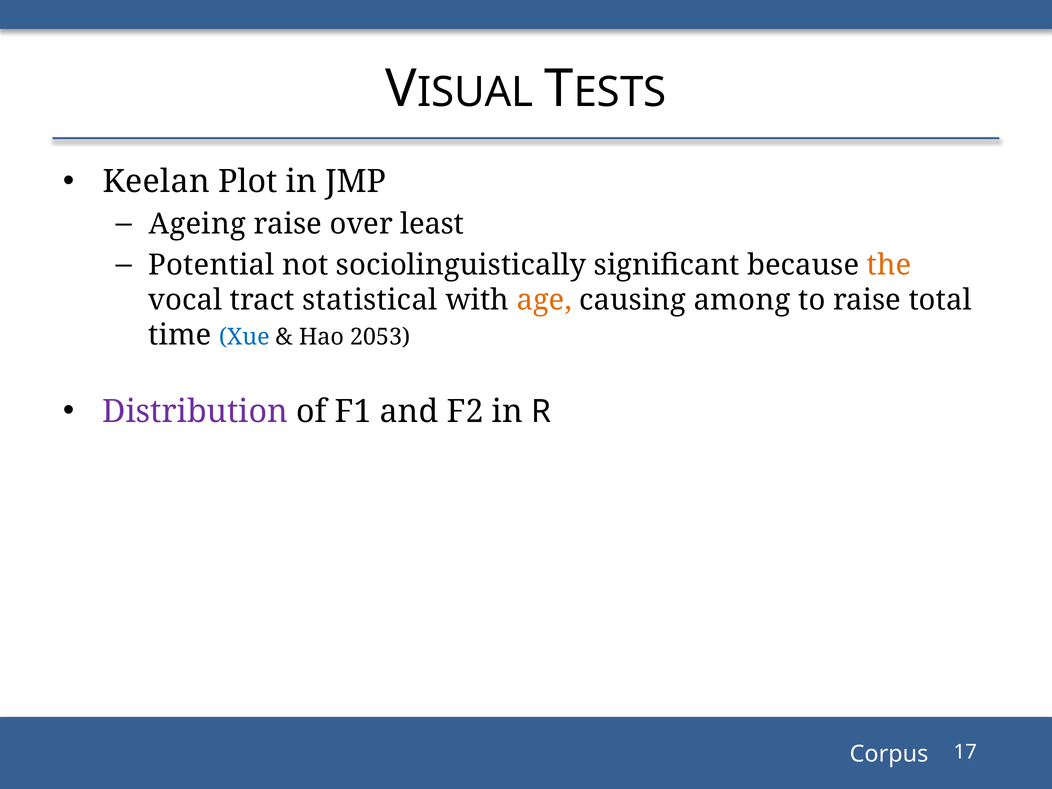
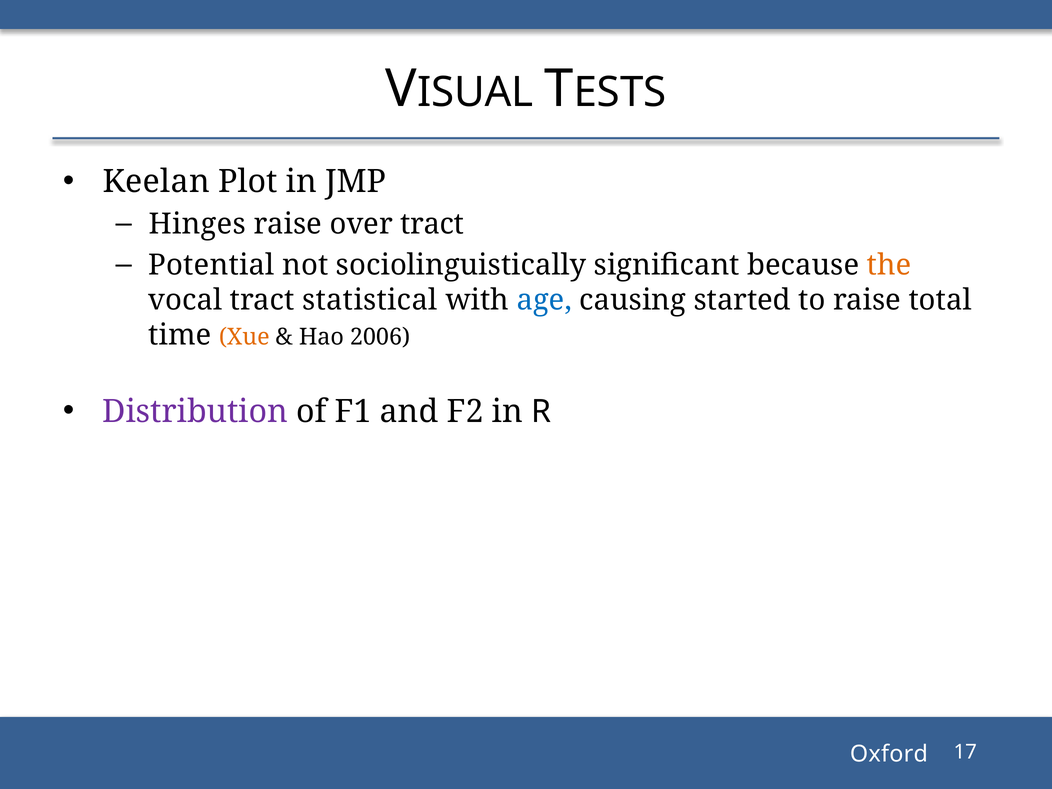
Ageing: Ageing -> Hinges (197, 224)
over least: least -> tract (432, 224)
age colour: orange -> blue (544, 300)
among: among -> started (742, 300)
Xue colour: blue -> orange (244, 337)
2053: 2053 -> 2006 (380, 337)
Corpus: Corpus -> Oxford (889, 754)
